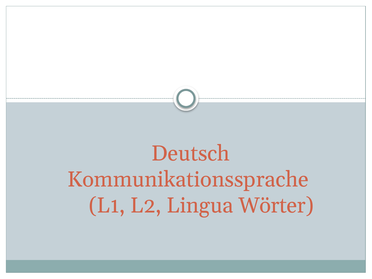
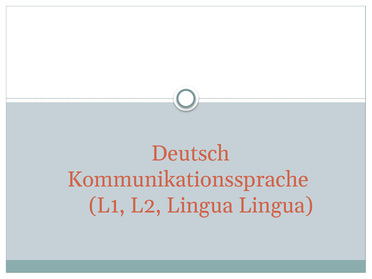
Lingua Wörter: Wörter -> Lingua (276, 205)
